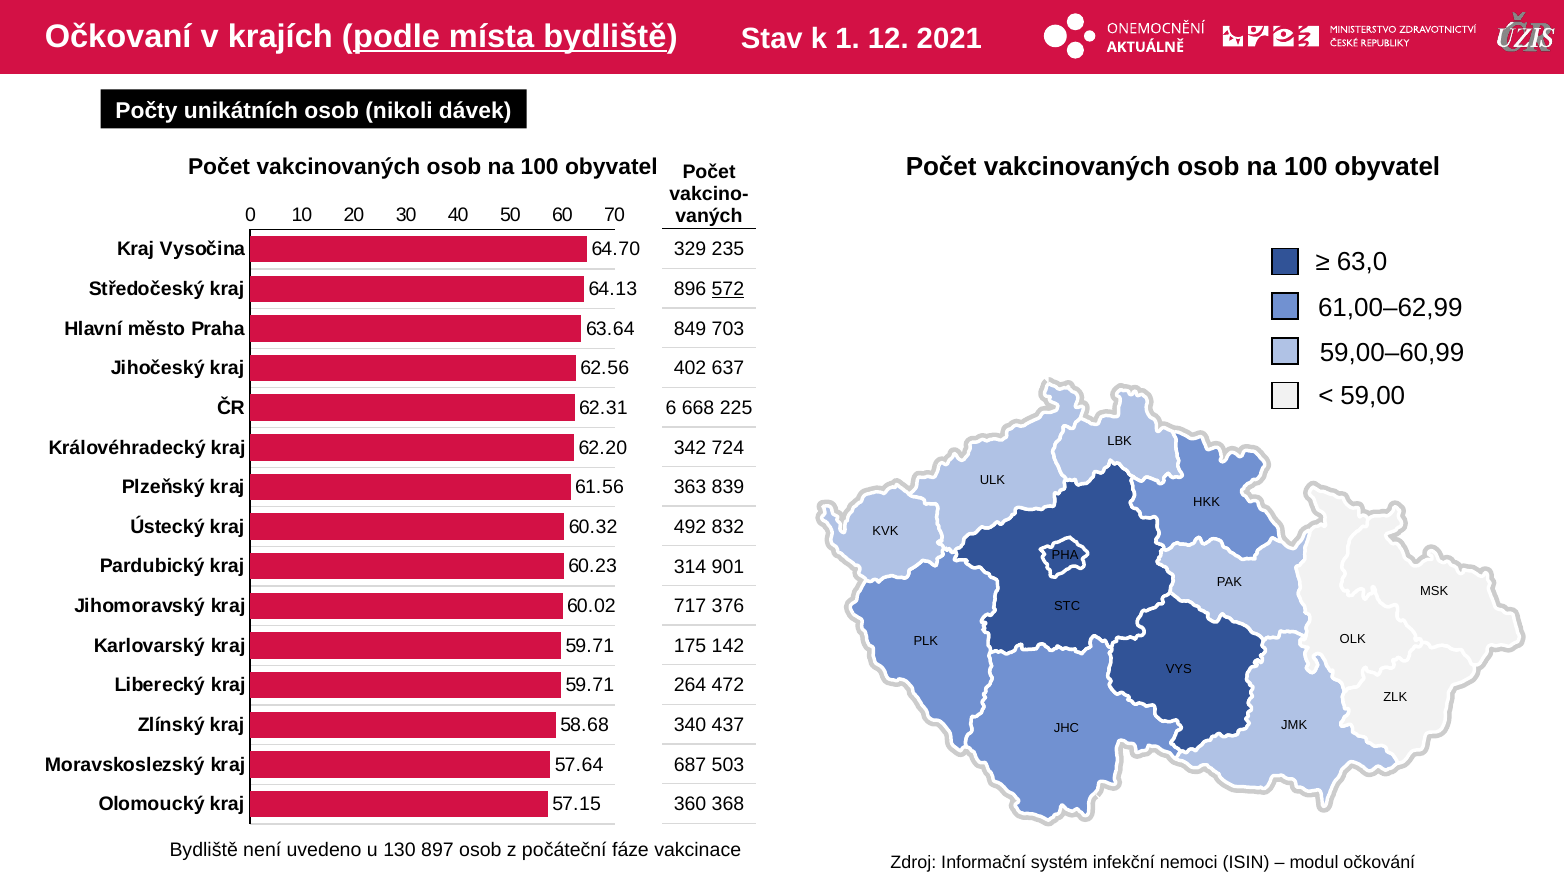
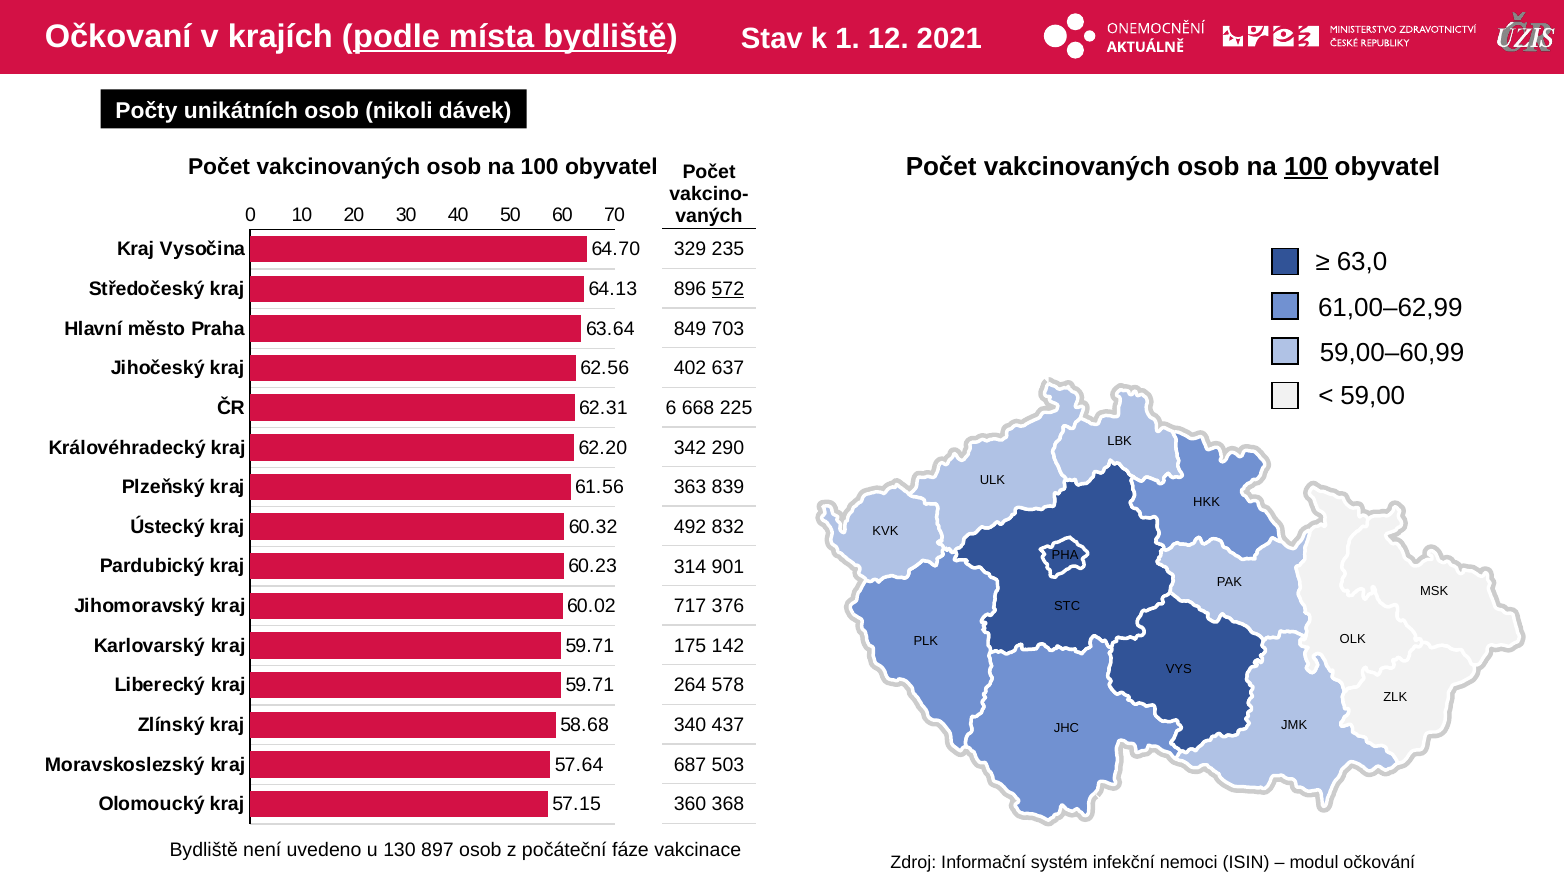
100 underline: none -> present (1306, 167)
724: 724 -> 290 (728, 448)
472: 472 -> 578 (728, 685)
